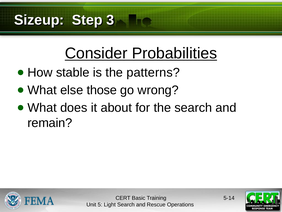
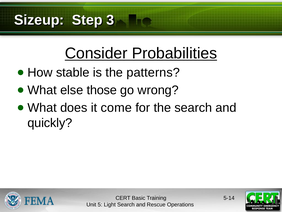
about: about -> come (116, 108)
remain: remain -> quickly (50, 123)
